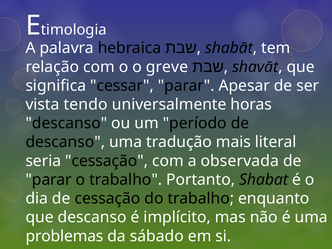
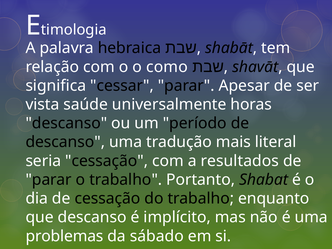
greve: greve -> como (167, 67)
tendo: tendo -> saúde (86, 104)
observada: observada -> resultados (240, 161)
